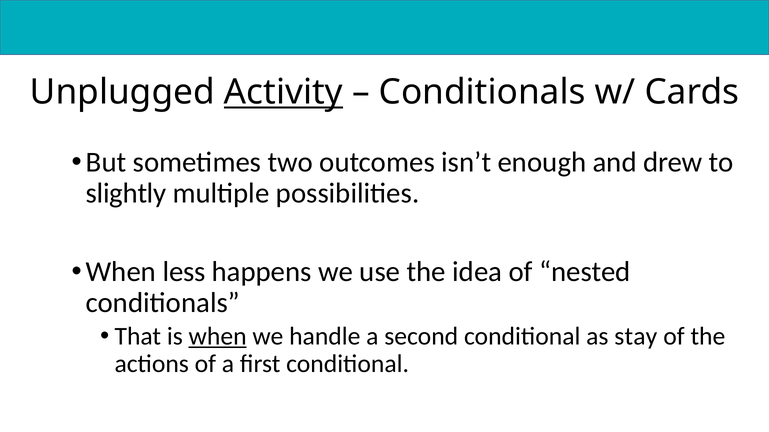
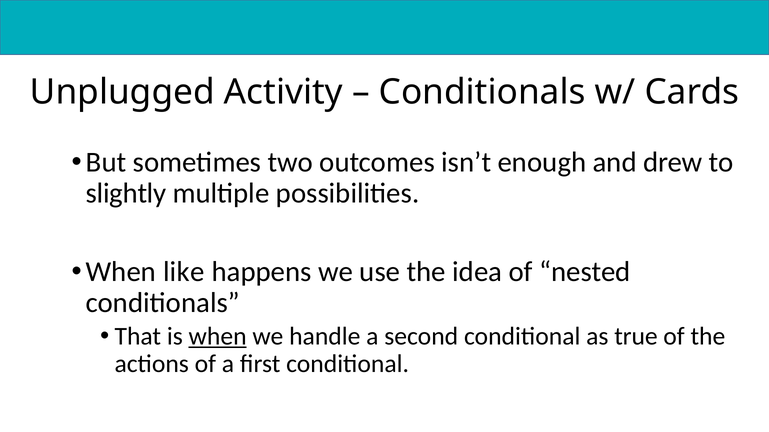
Activity underline: present -> none (283, 92)
less: less -> like (184, 272)
stay: stay -> true (636, 337)
